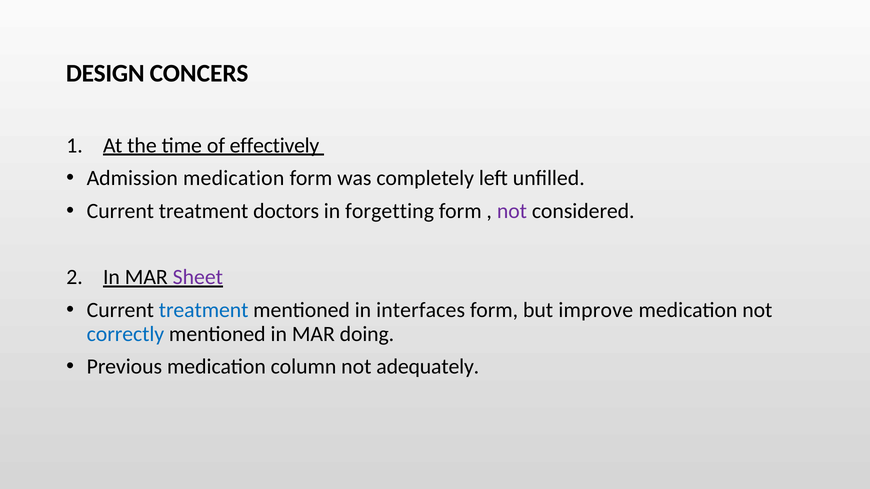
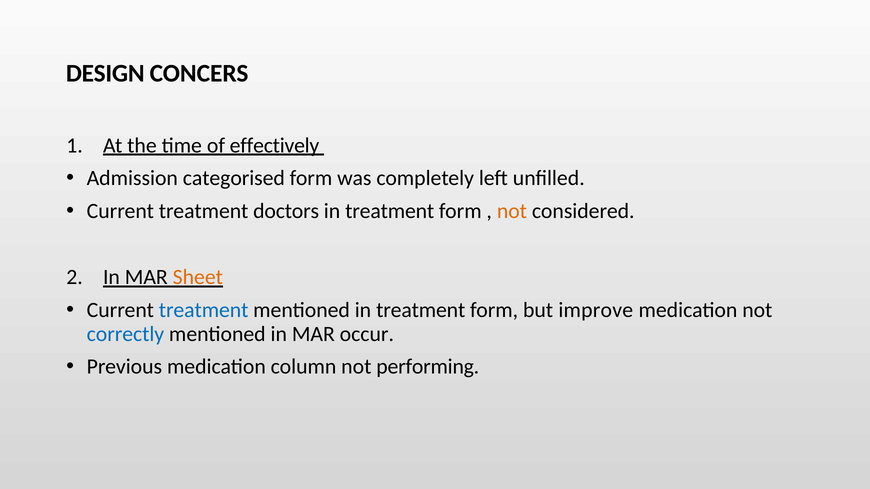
Admission medication: medication -> categorised (234, 178)
forgetting: forgetting -> treatment (390, 211)
not colour: purple -> orange (512, 211)
Sheet colour: purple -> orange (198, 277)
mentioned in interfaces: interfaces -> treatment (421, 310)
doing: doing -> occur (367, 334)
adequately: adequately -> performing (428, 367)
